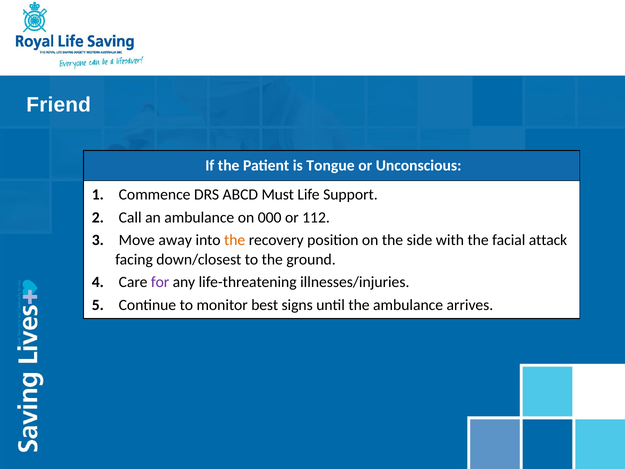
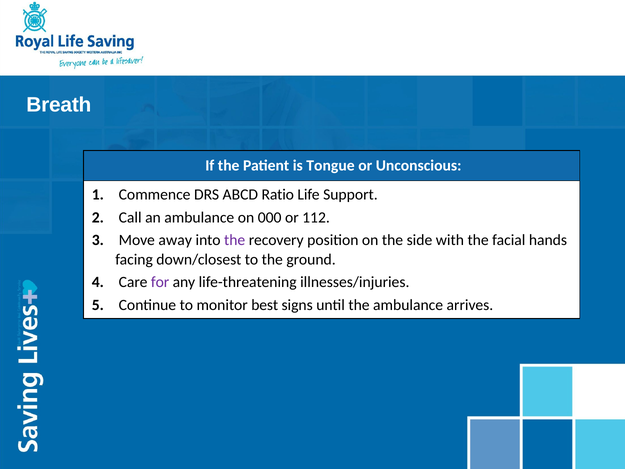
Friend: Friend -> Breath (59, 105)
Must: Must -> Ratio (278, 195)
the colour: orange -> purple (235, 240)
attack: attack -> hands (548, 240)
